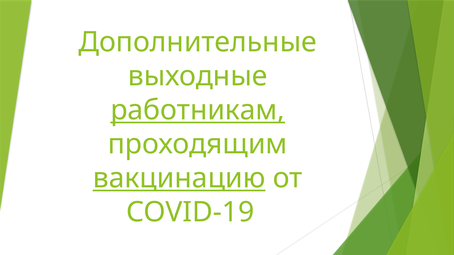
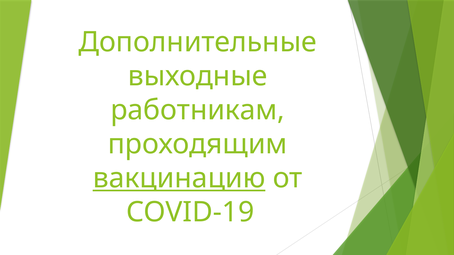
работникам underline: present -> none (198, 110)
